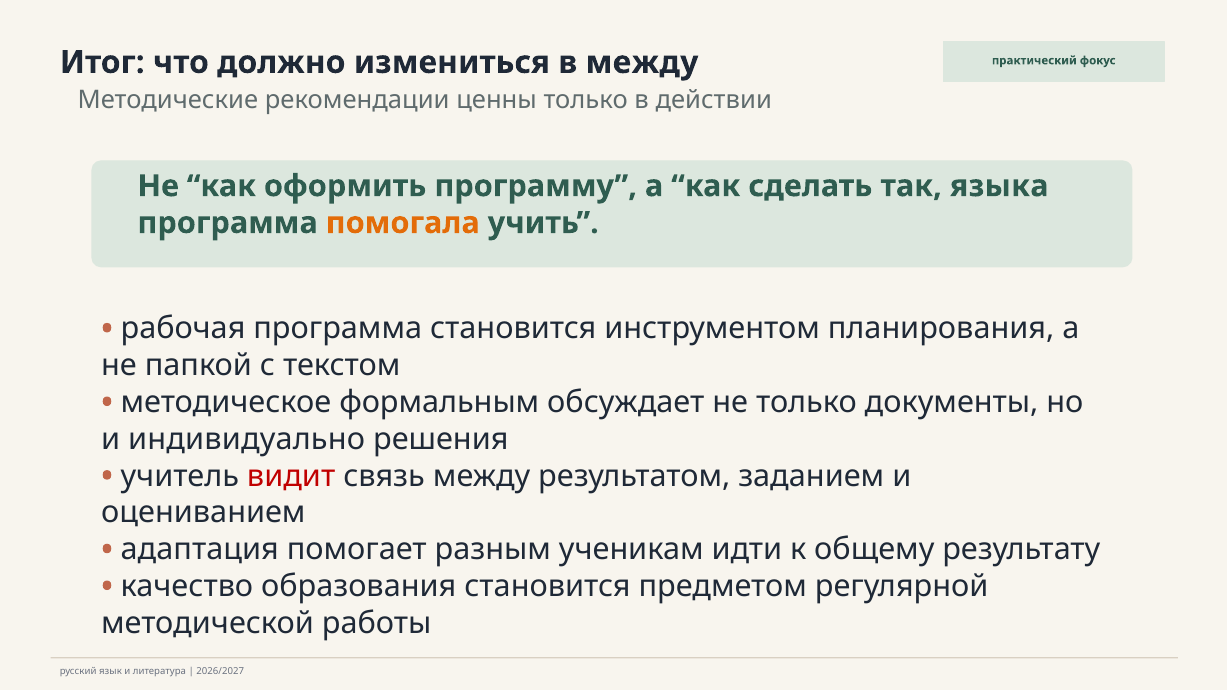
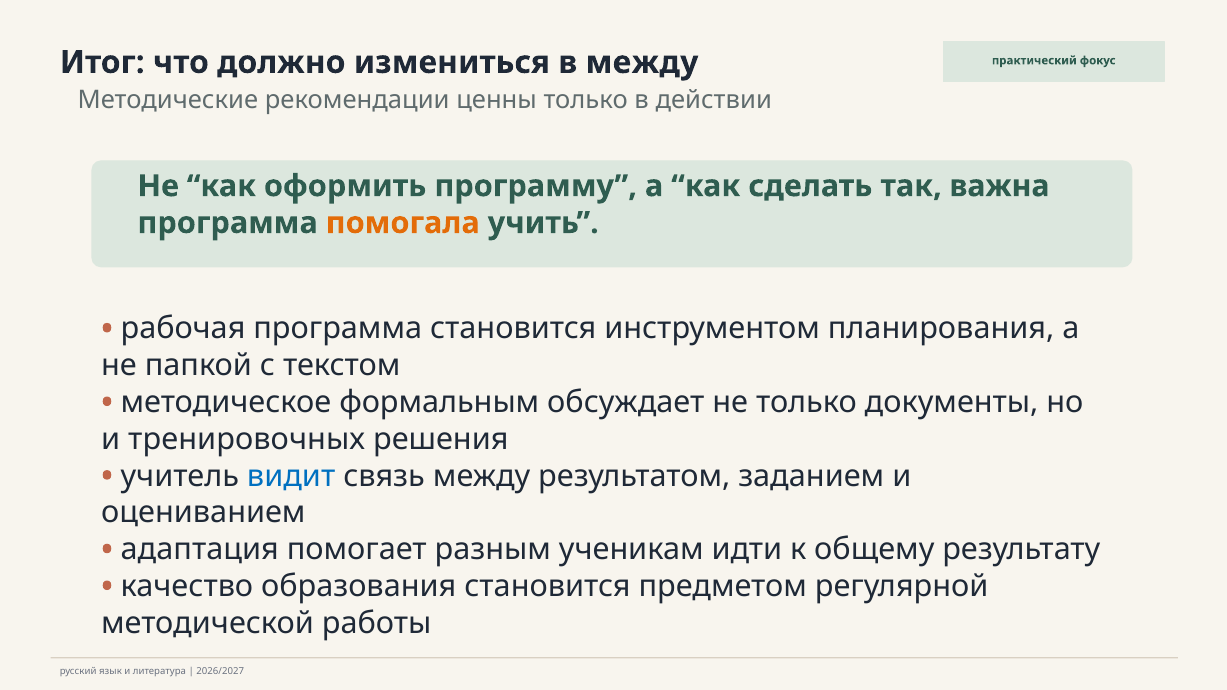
языка: языка -> важна (999, 186)
индивидуально: индивидуально -> тренировочных (247, 439)
видит colour: red -> blue (291, 476)
